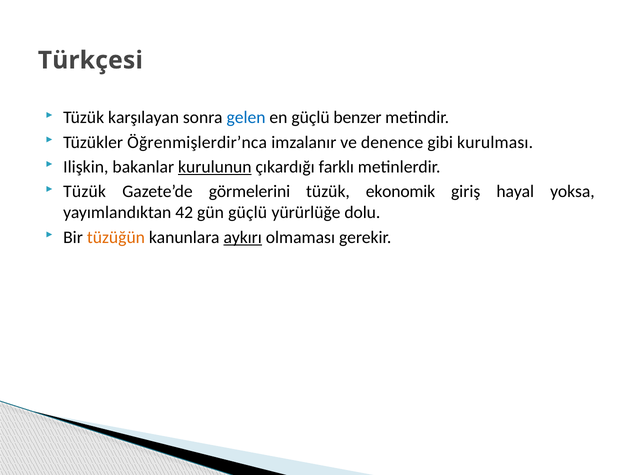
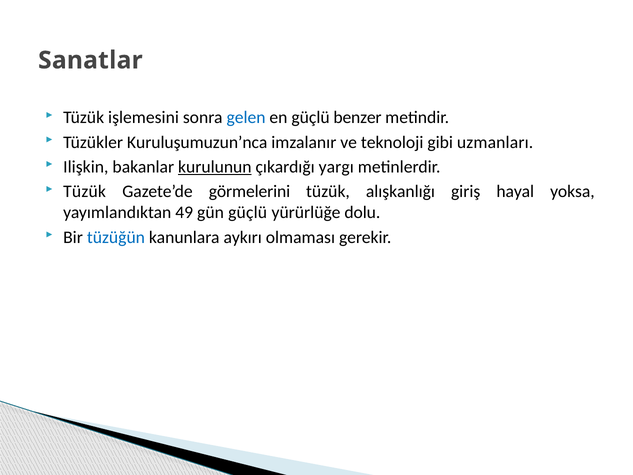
Türkçesi: Türkçesi -> Sanatlar (90, 60)
karşılayan: karşılayan -> işlemesini (144, 117)
Öğrenmişlerdir’nca: Öğrenmişlerdir’nca -> Kuruluşumuzun’nca (197, 142)
denence: denence -> teknoloji (392, 142)
kurulması: kurulması -> uzmanları (495, 142)
farklı: farklı -> yargı (336, 167)
ekonomik: ekonomik -> alışkanlığı (400, 191)
42: 42 -> 49 (184, 213)
tüzüğün colour: orange -> blue (116, 237)
aykırı underline: present -> none (243, 237)
